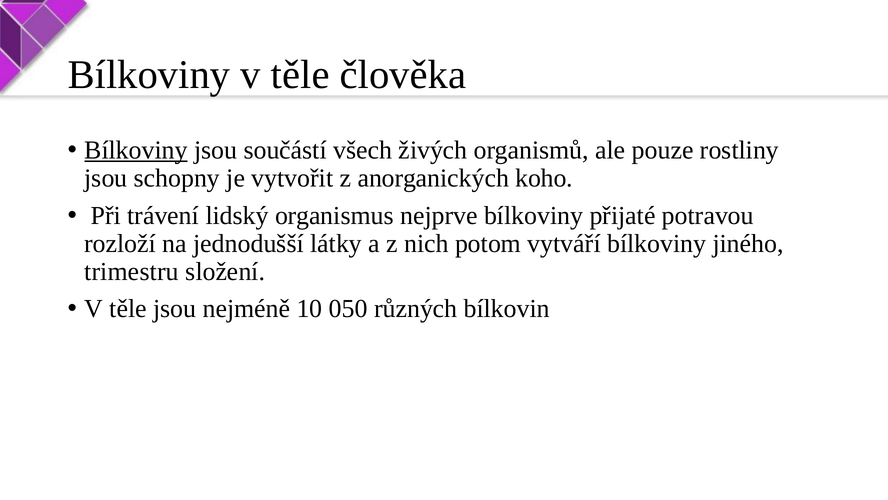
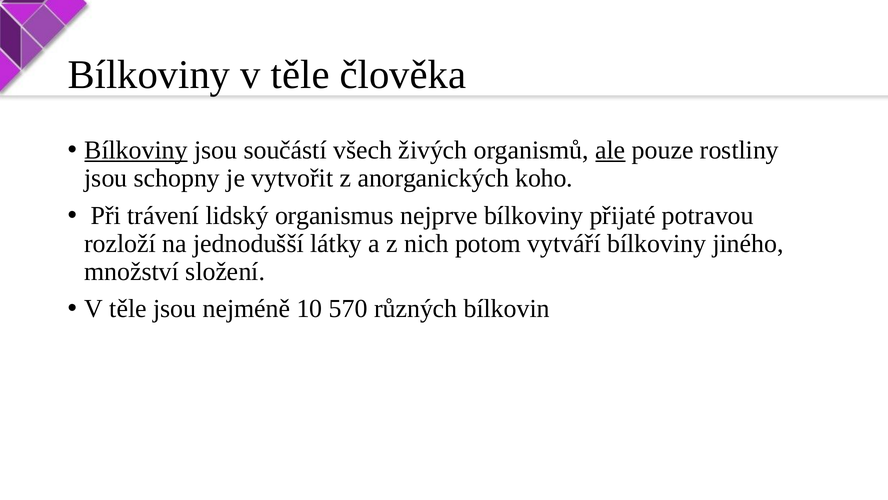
ale underline: none -> present (610, 150)
trimestru: trimestru -> množství (132, 271)
050: 050 -> 570 (348, 309)
